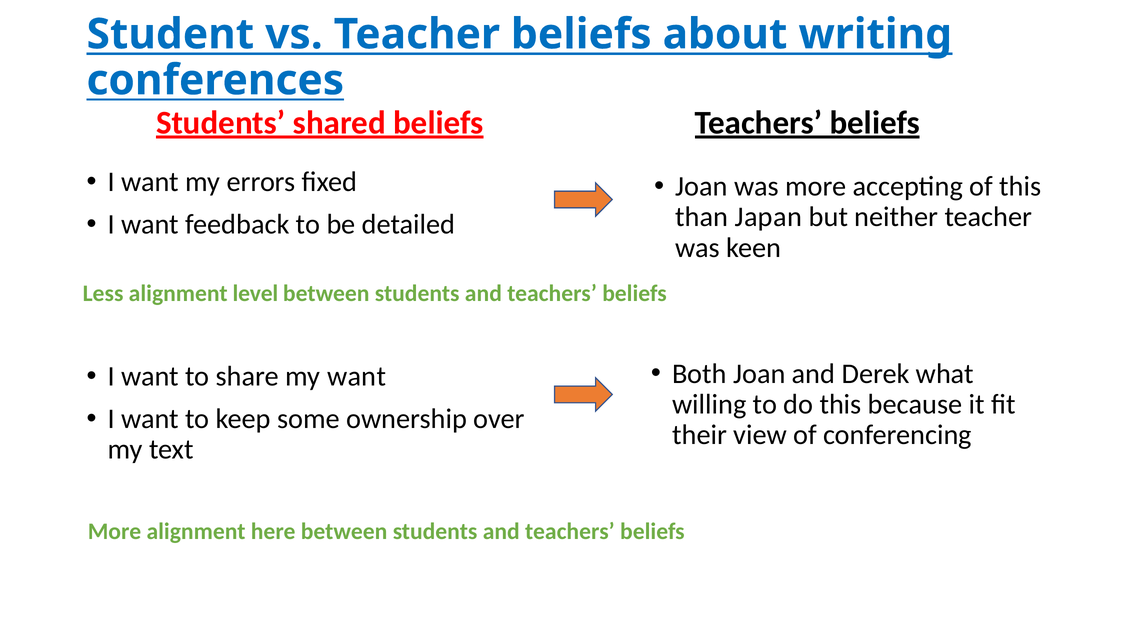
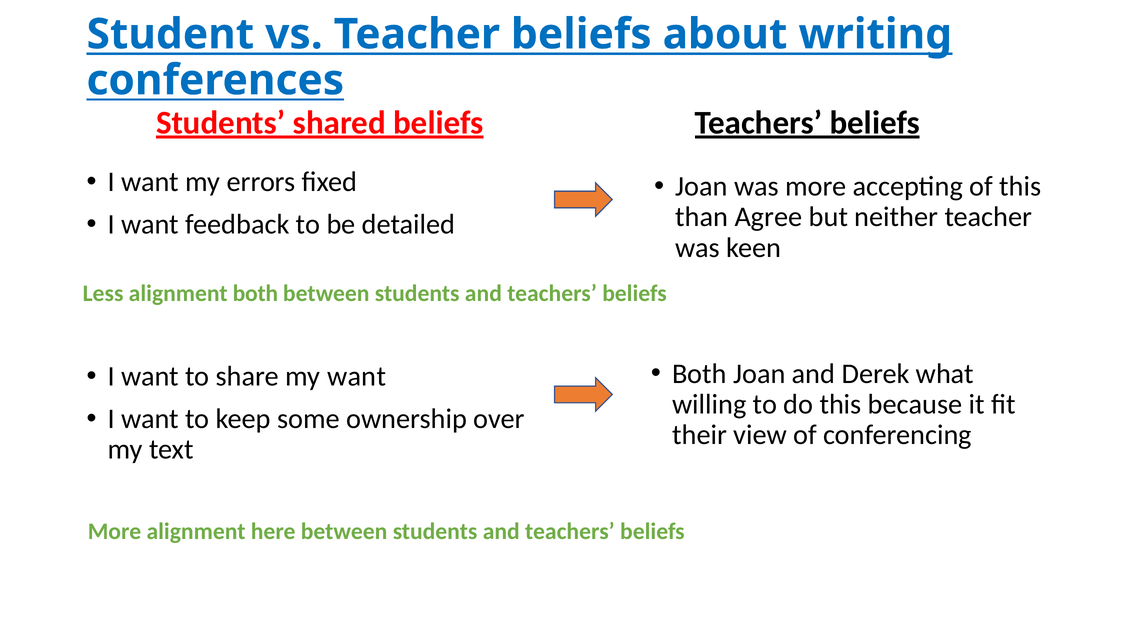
Japan: Japan -> Agree (768, 217)
alignment level: level -> both (255, 293)
